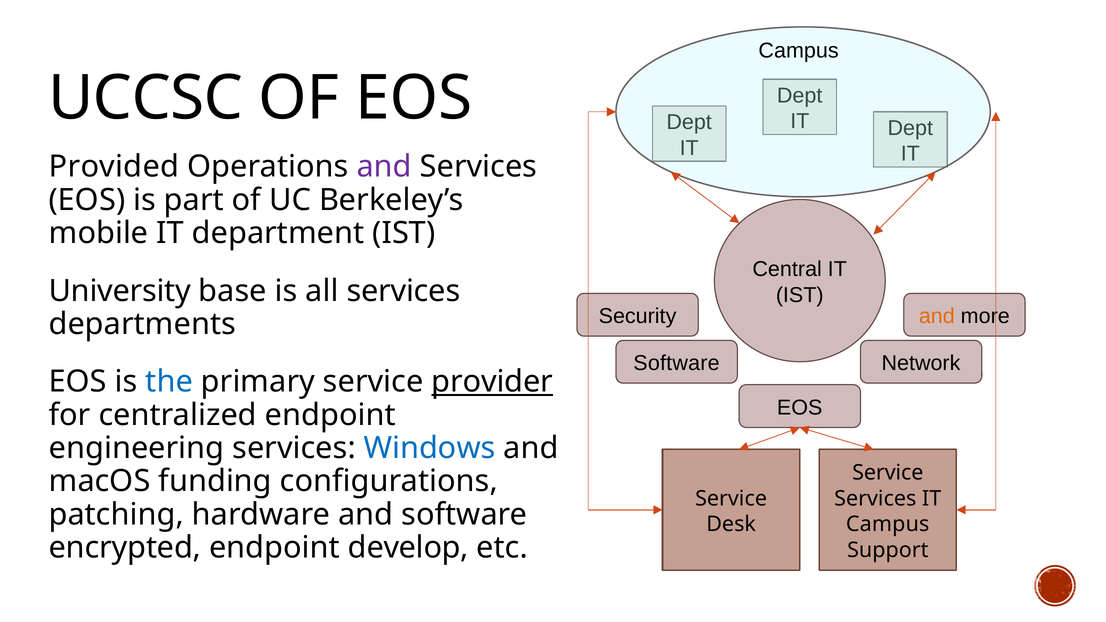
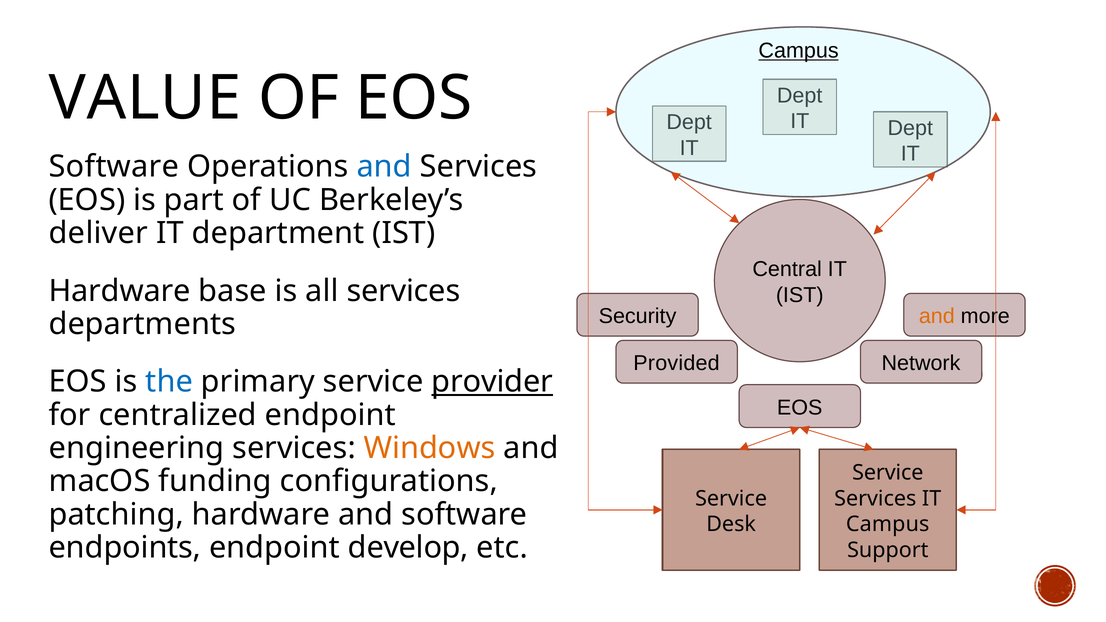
Campus underline: none -> present (799, 51)
UCCSC: UCCSC -> VALUE (145, 98)
Provided: Provided -> Software (114, 167)
and colour: purple -> blue (384, 167)
mobile: mobile -> deliver (98, 233)
University: University -> Hardware (120, 291)
Software: Software -> Provided (677, 363)
Windows colour: blue -> orange (430, 448)
encrypted: encrypted -> endpoints (125, 548)
